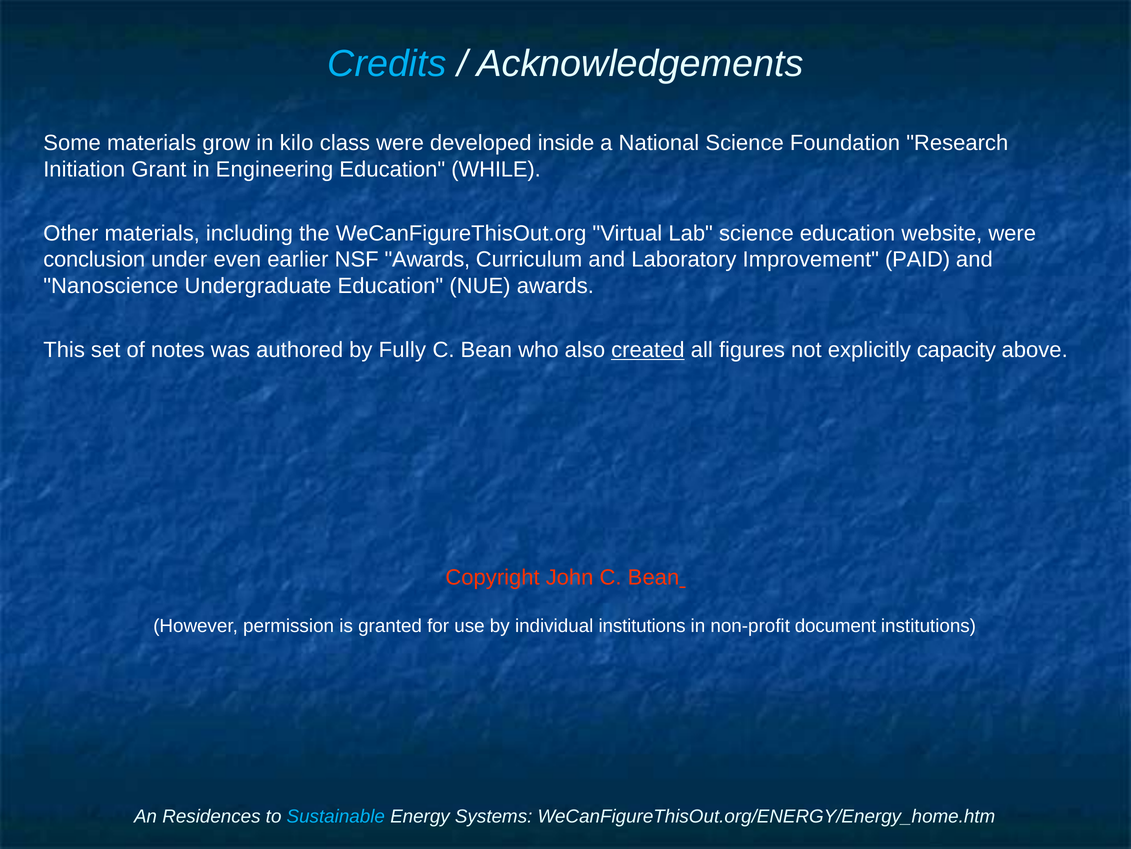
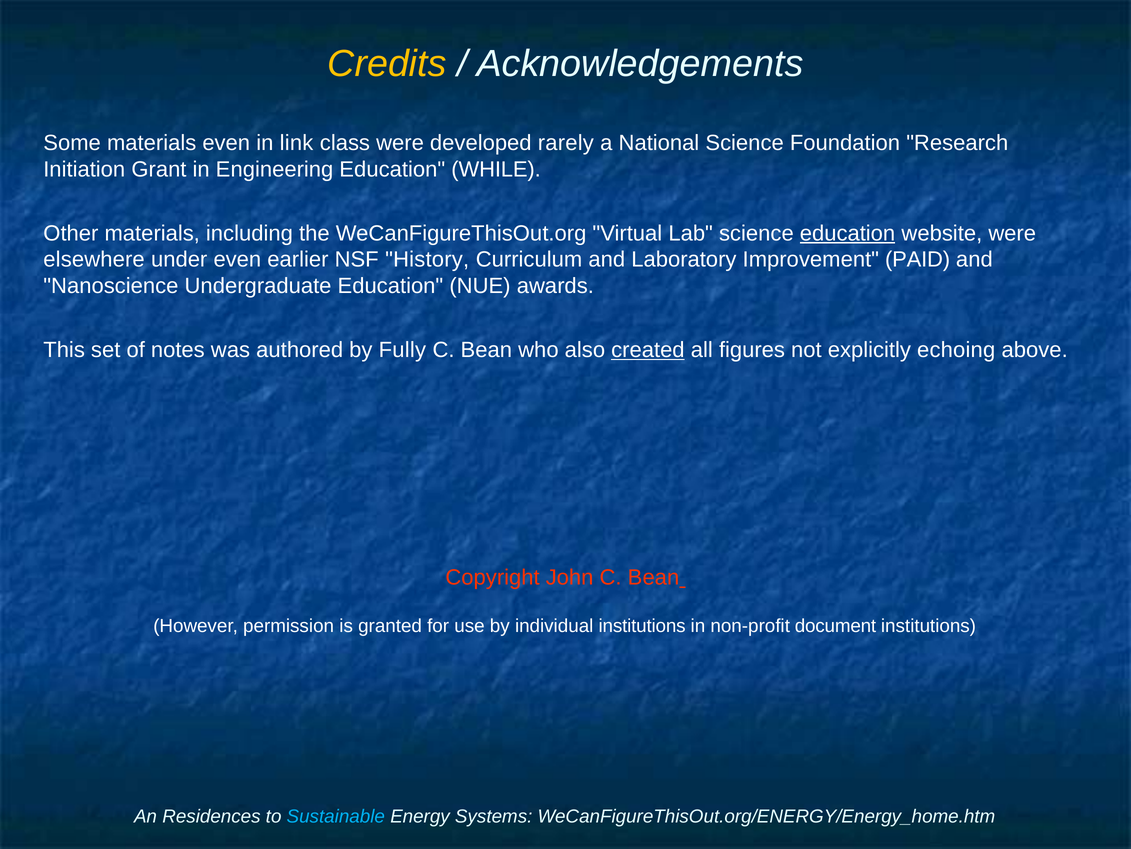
Credits colour: light blue -> yellow (387, 64)
materials grow: grow -> even (226, 143)
kilo: kilo -> link (297, 143)
inside: inside -> rarely (566, 143)
education underline: none -> present (848, 233)
conclusion: conclusion -> elsewhere (94, 259)
NSF Awards: Awards -> History (427, 259)
capacity: capacity -> echoing (956, 350)
